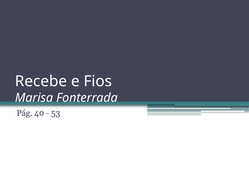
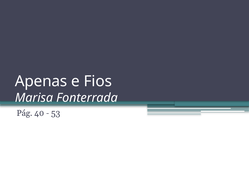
Recebe: Recebe -> Apenas (41, 81)
